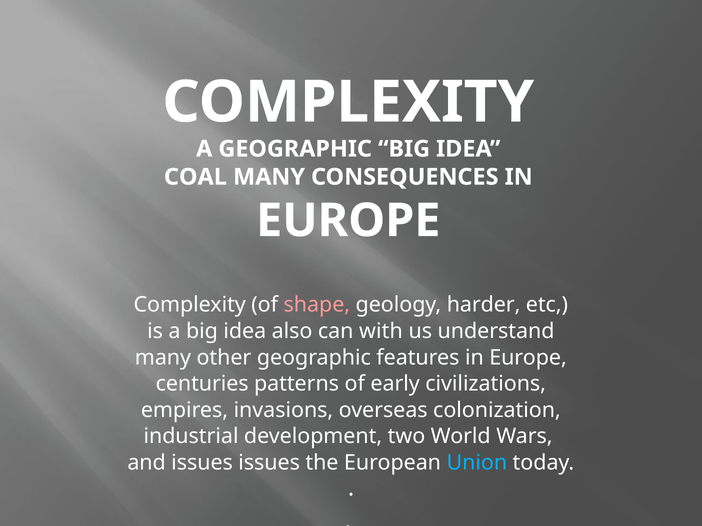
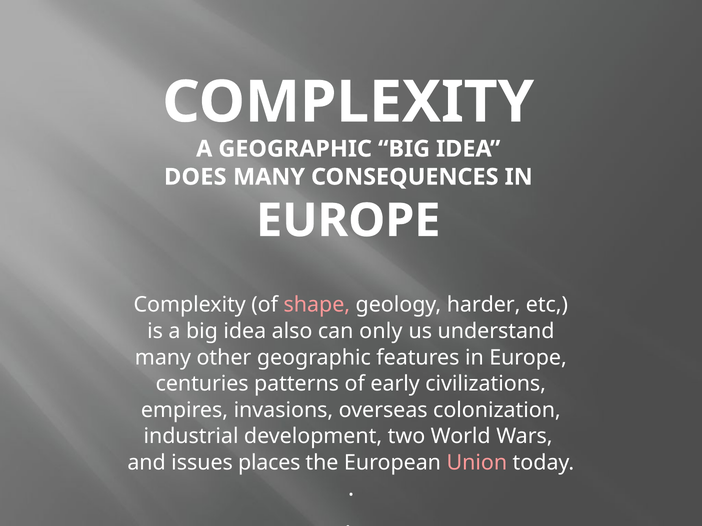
COAL: COAL -> DOES (195, 177)
with: with -> only (381, 331)
issues issues: issues -> places (269, 463)
Union colour: light blue -> pink (477, 463)
